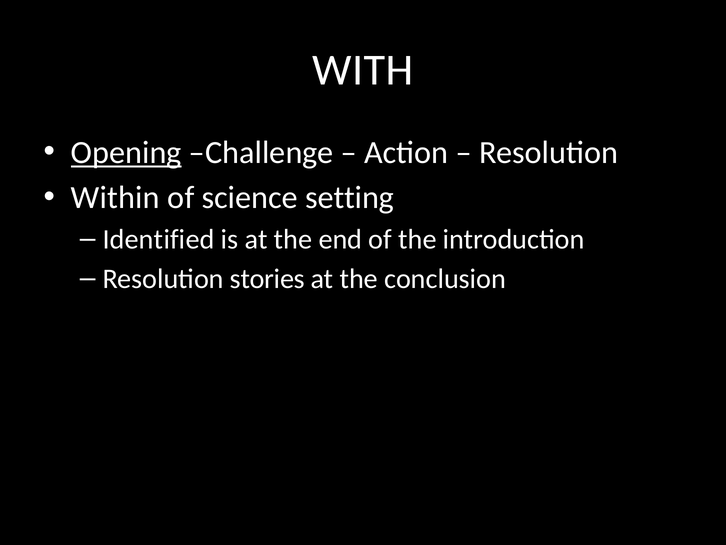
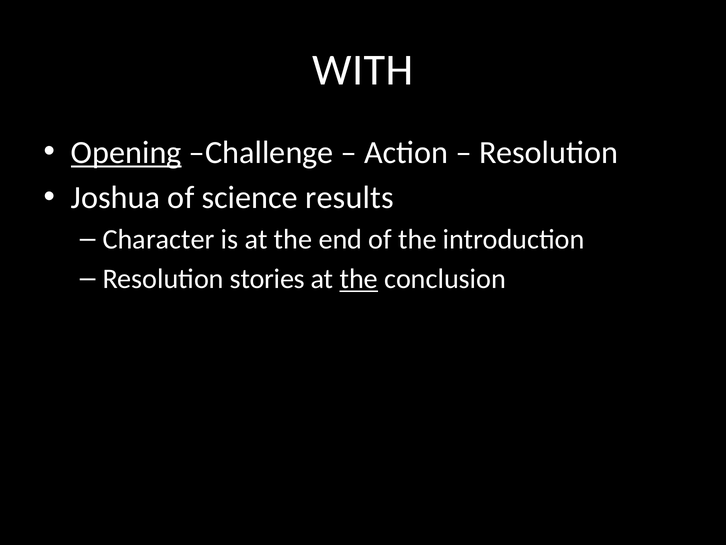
Within: Within -> Joshua (115, 197)
setting: setting -> results (350, 197)
Identified: Identified -> Character (159, 239)
the underline: none -> present (359, 279)
